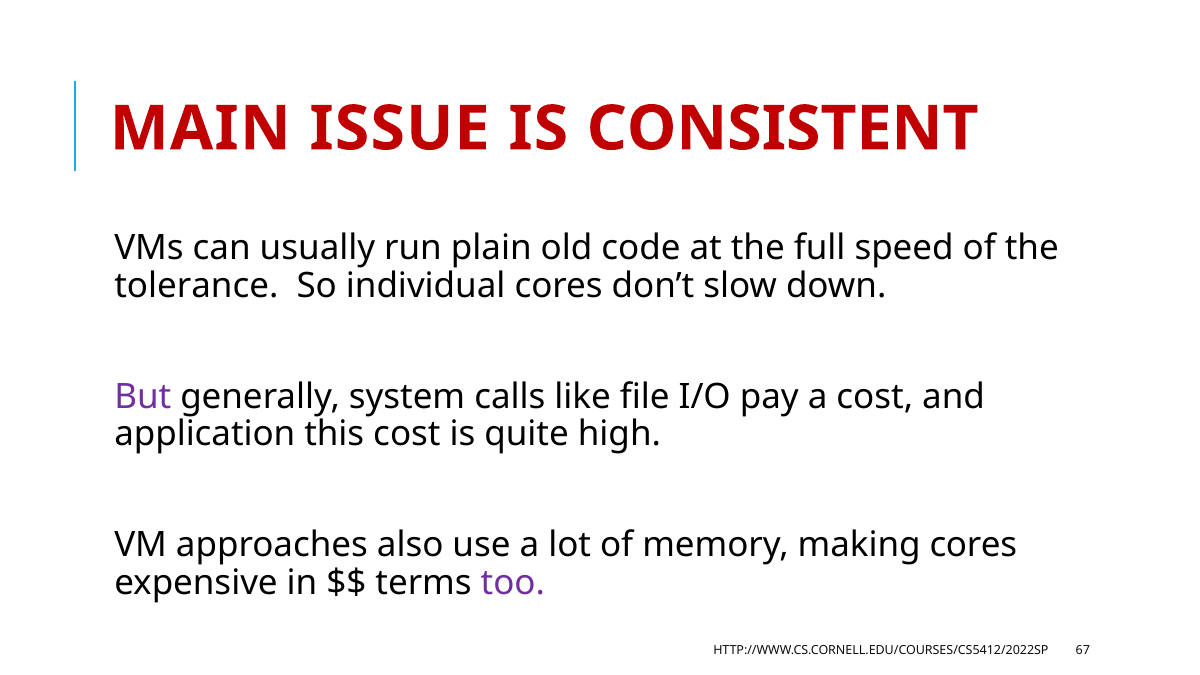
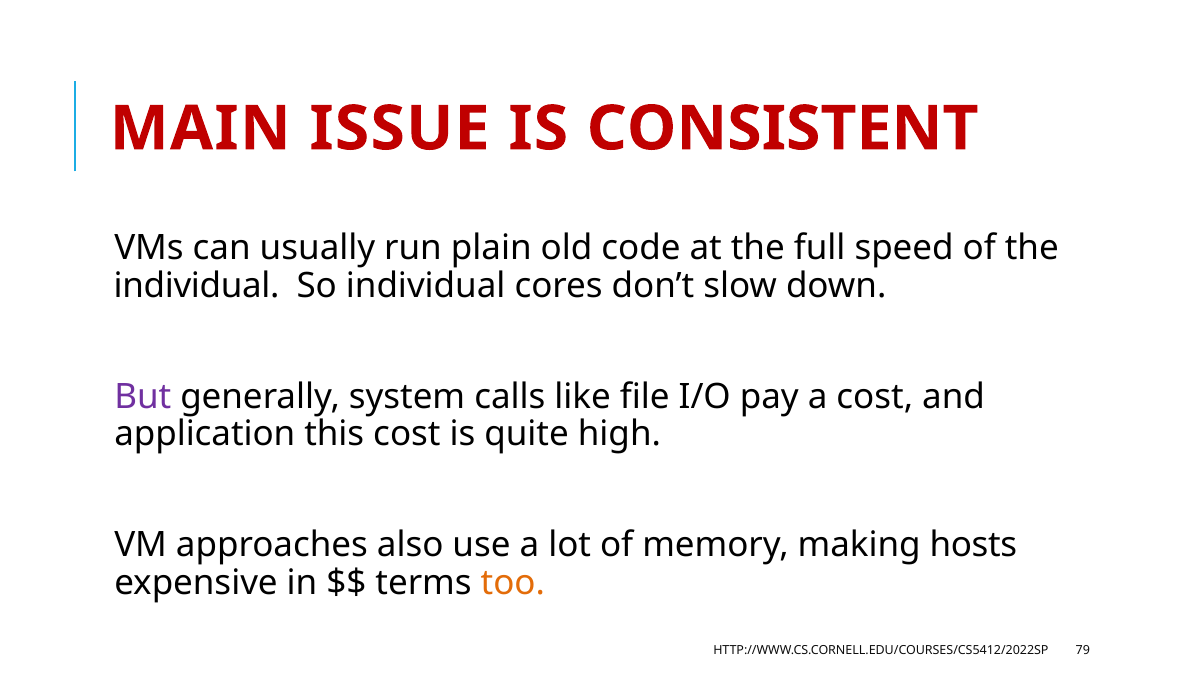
tolerance: tolerance -> individual (197, 286)
making cores: cores -> hosts (973, 545)
too colour: purple -> orange (513, 583)
67: 67 -> 79 (1083, 650)
